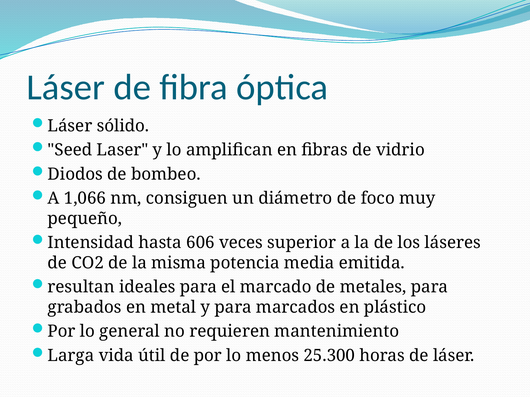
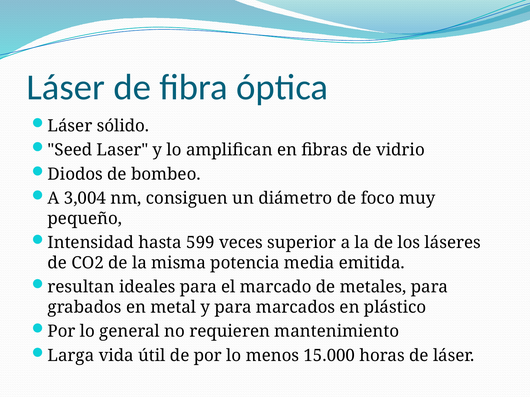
1,066: 1,066 -> 3,004 (85, 198)
606: 606 -> 599 (200, 243)
25.300: 25.300 -> 15.000 (329, 356)
